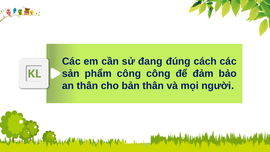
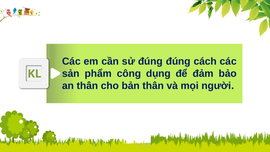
sử đang: đang -> đúng (150, 61)
công công: công -> dụng (158, 74)
